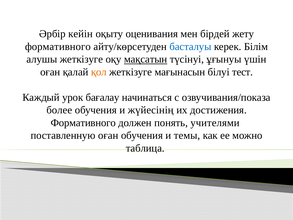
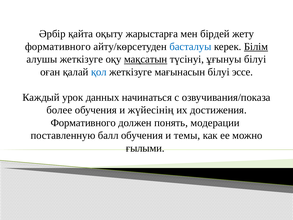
кейін: кейін -> қайта (81, 34)
оценивания: оценивания -> жарыстарға (152, 34)
Білім underline: none -> present (256, 47)
ұғынуы үшін: үшін -> білуі (255, 59)
қол colour: orange -> blue (99, 72)
тест: тест -> эссе (243, 72)
бағалау: бағалау -> данных (103, 97)
учителями: учителями -> модерации (215, 123)
поставленную оған: оған -> балл (108, 135)
таблица: таблица -> ғылыми (145, 148)
